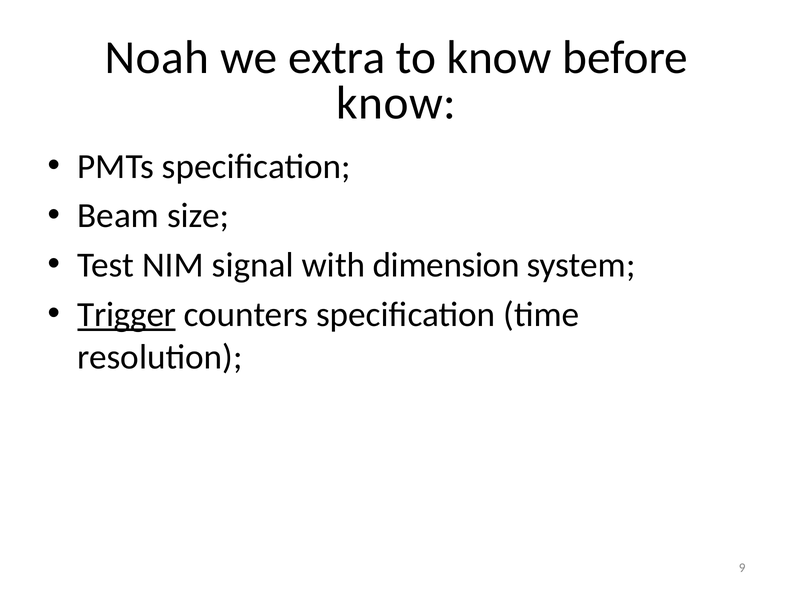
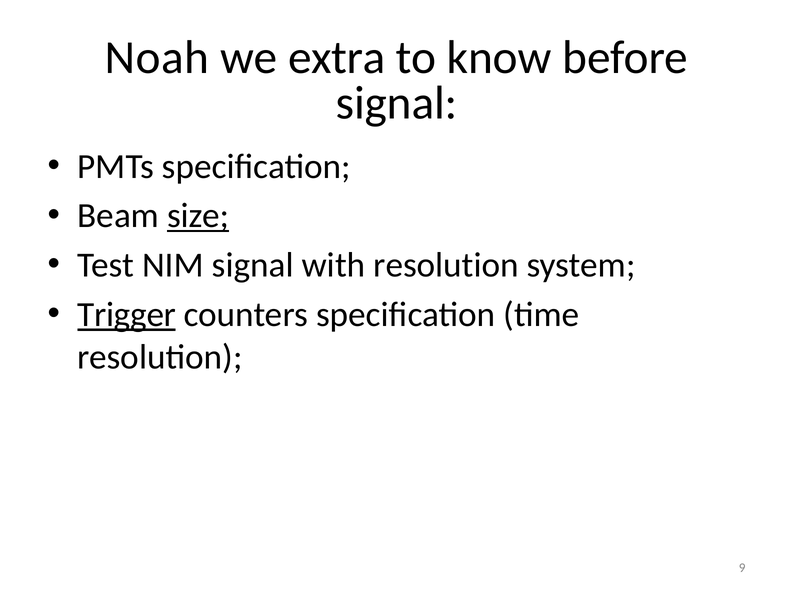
know: know -> signal (397, 103)
size underline: none -> present (198, 216)
with dimension: dimension -> resolution (446, 265)
